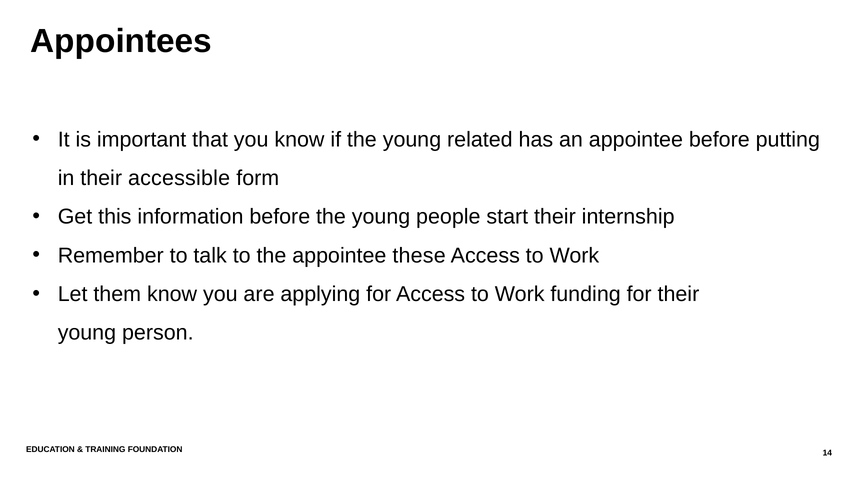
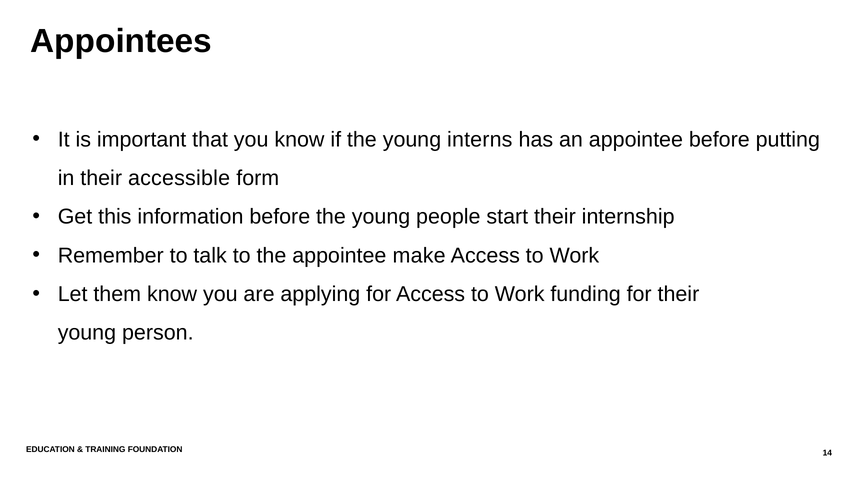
related: related -> interns (480, 139)
these: these -> make (419, 255)
